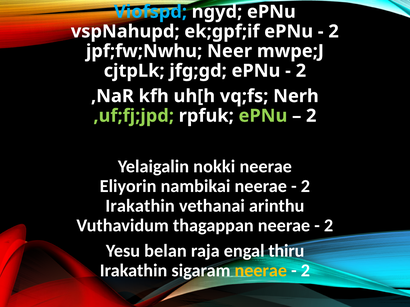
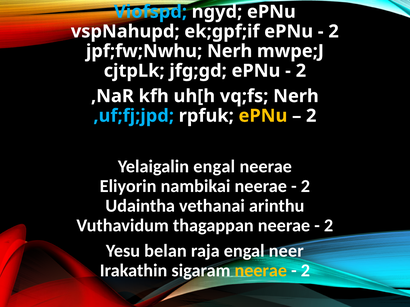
jpf;fw;Nwhu Neer: Neer -> Nerh (230, 51)
,uf;fj;jpd colour: light green -> light blue (134, 116)
ePNu colour: light green -> yellow (263, 116)
Yelaigalin nokki: nokki -> engal (214, 167)
Irakathin: Irakathin -> Udaintha (140, 206)
thiru: thiru -> neer (286, 251)
